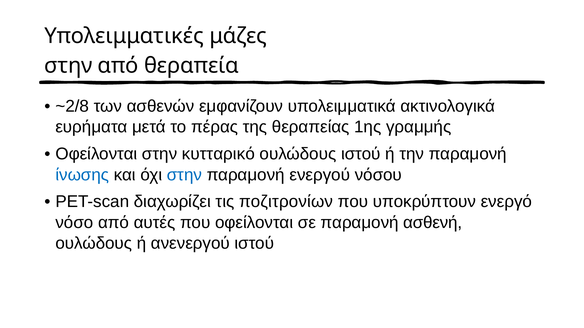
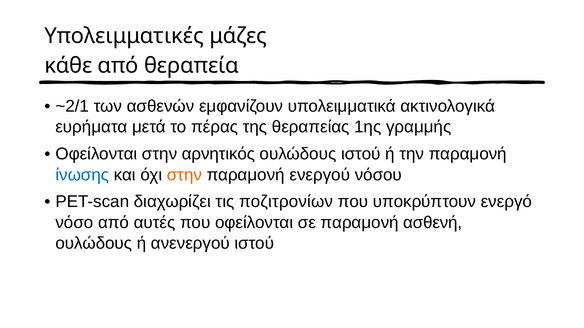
στην: στην -> κάθε (68, 66)
~2/8: ~2/8 -> ~2/1 (72, 106)
κυτταρικό: κυτταρικό -> αρνητικός (218, 154)
στην colour: blue -> orange (184, 175)
